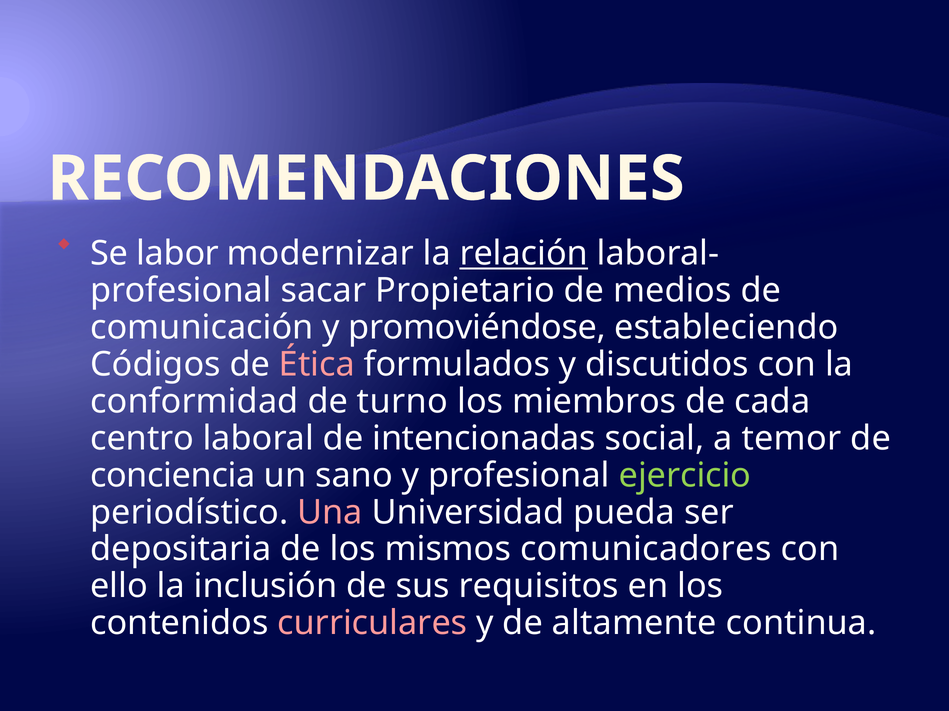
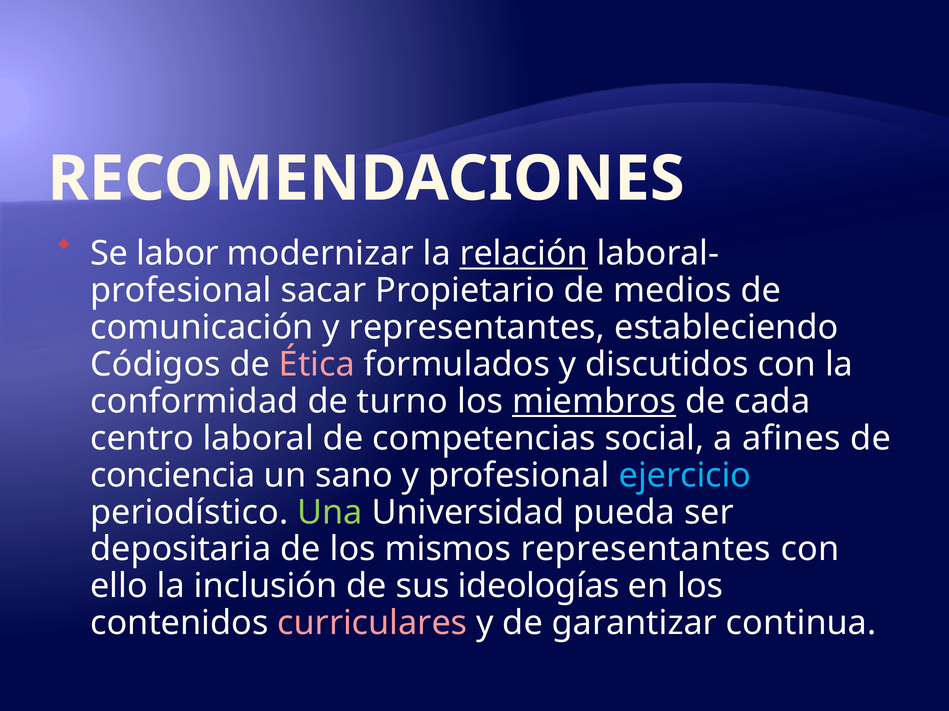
y promoviéndose: promoviéndose -> representantes (477, 328)
miembros underline: none -> present (594, 402)
intencionadas: intencionadas -> competencias (484, 439)
temor: temor -> afines (791, 439)
ejercicio colour: light green -> light blue (685, 476)
Una colour: pink -> light green (330, 513)
mismos comunicadores: comunicadores -> representantes (646, 550)
requisitos: requisitos -> ideologías (539, 587)
altamente: altamente -> garantizar (634, 624)
